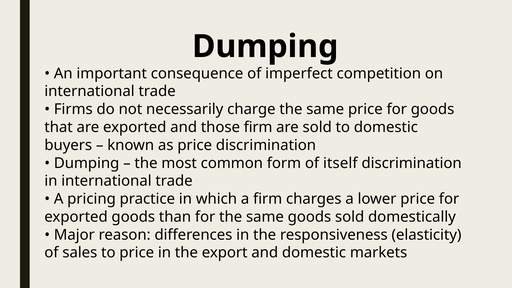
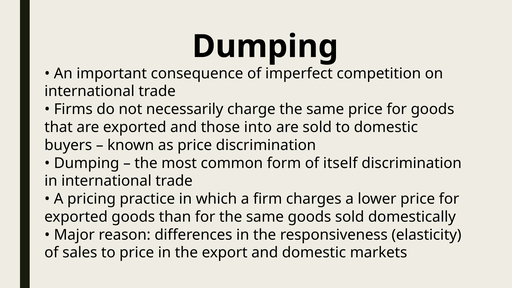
those firm: firm -> into (258, 127)
